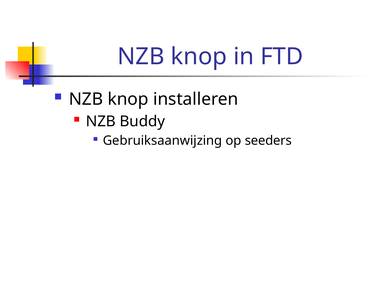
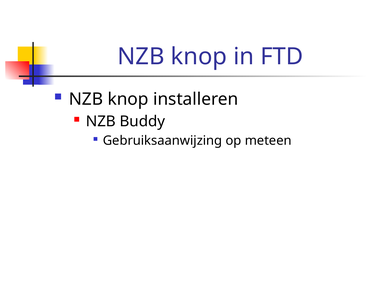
seeders: seeders -> meteen (268, 141)
